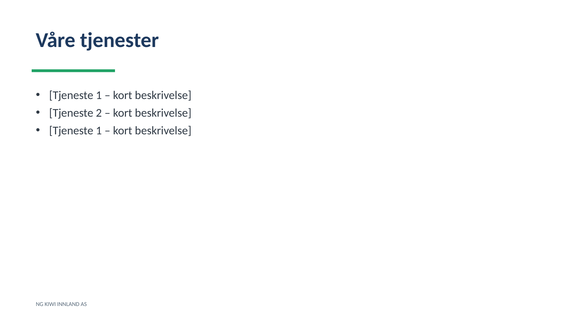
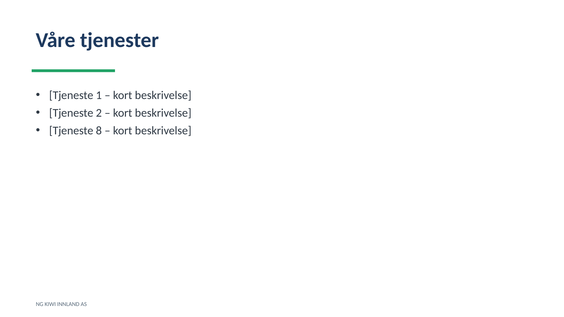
1: 1 -> 8 (99, 131)
